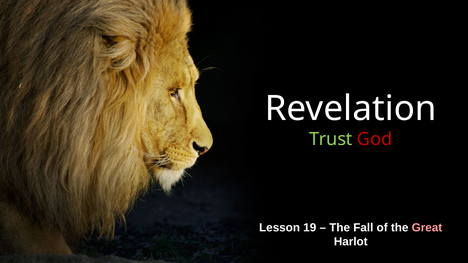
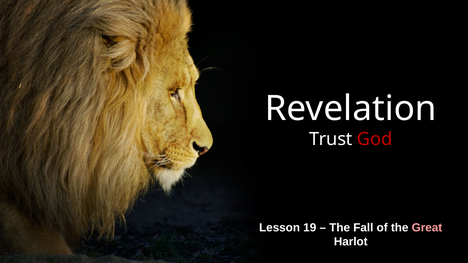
Trust colour: light green -> white (331, 139)
